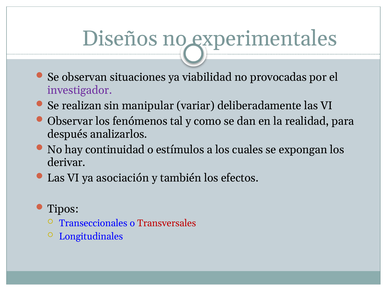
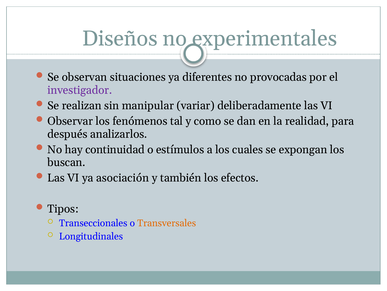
viabilidad: viabilidad -> diferentes (207, 77)
derivar: derivar -> buscan (66, 162)
Transversales colour: red -> orange (167, 223)
